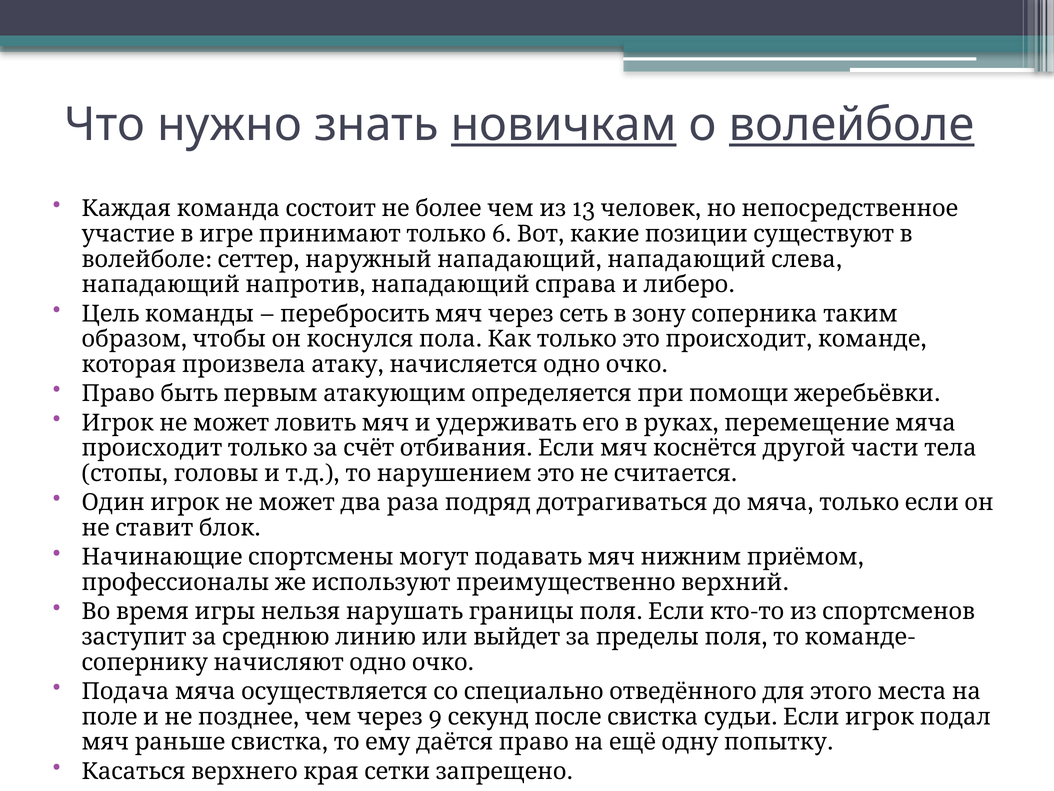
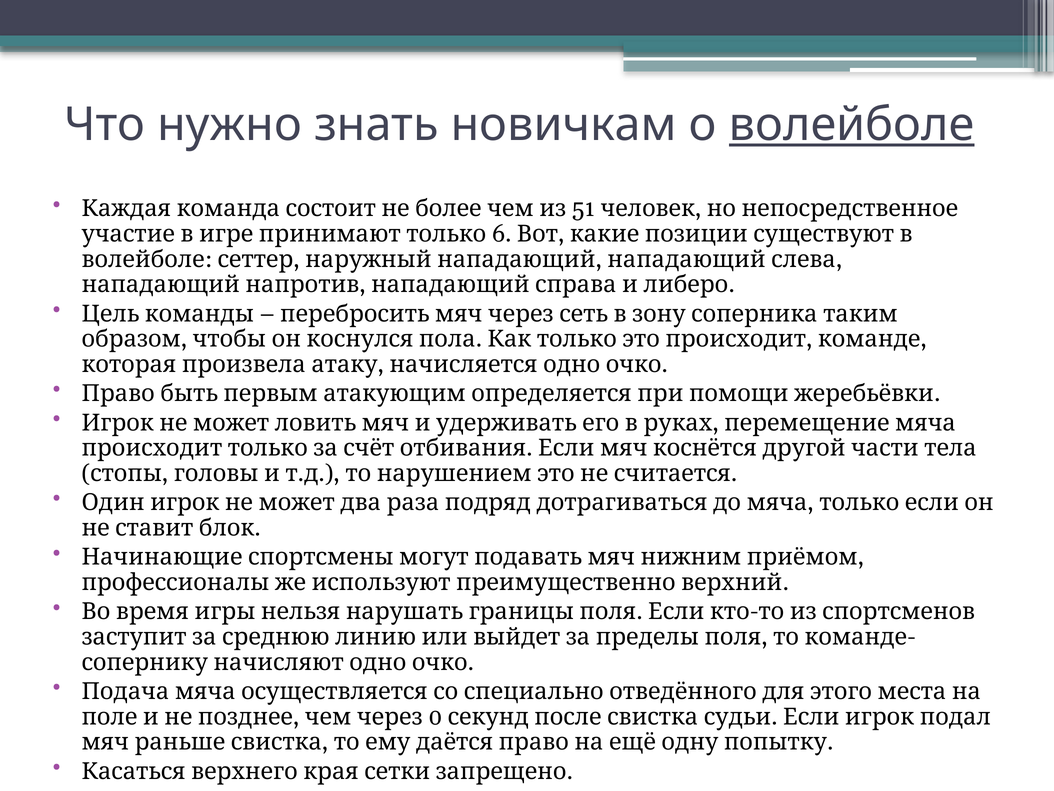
новичкам underline: present -> none (564, 125)
13: 13 -> 51 (583, 209)
9: 9 -> 0 (435, 716)
